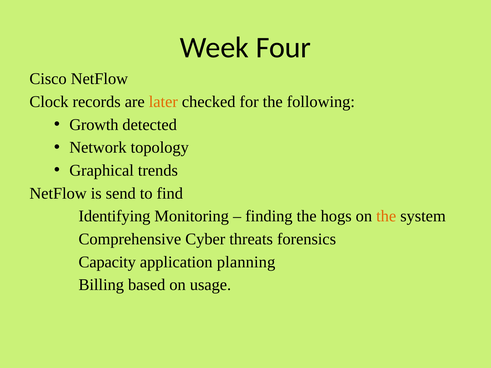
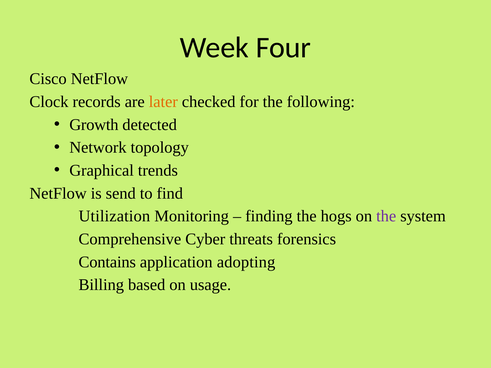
Identifying: Identifying -> Utilization (114, 216)
the colour: orange -> purple (386, 216)
Capacity: Capacity -> Contains (107, 262)
planning: planning -> adopting (246, 262)
